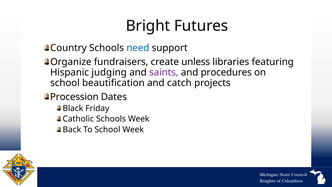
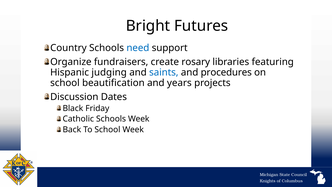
unless: unless -> rosary (196, 62)
saints colour: purple -> blue (164, 72)
catch: catch -> years (179, 83)
Procession: Procession -> Discussion (74, 97)
